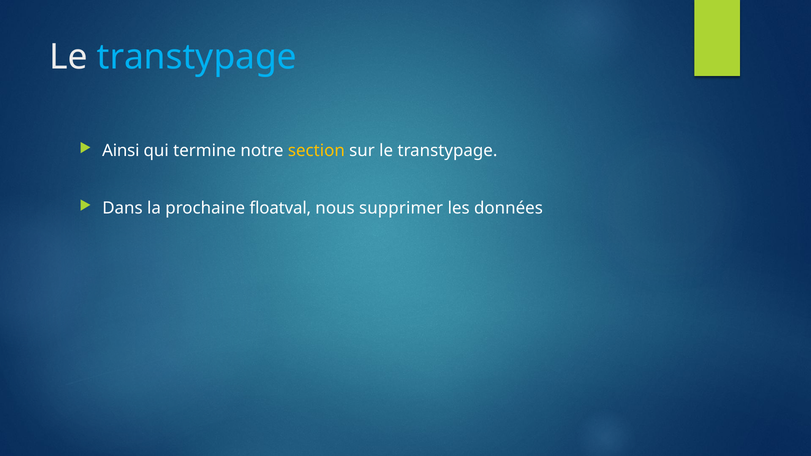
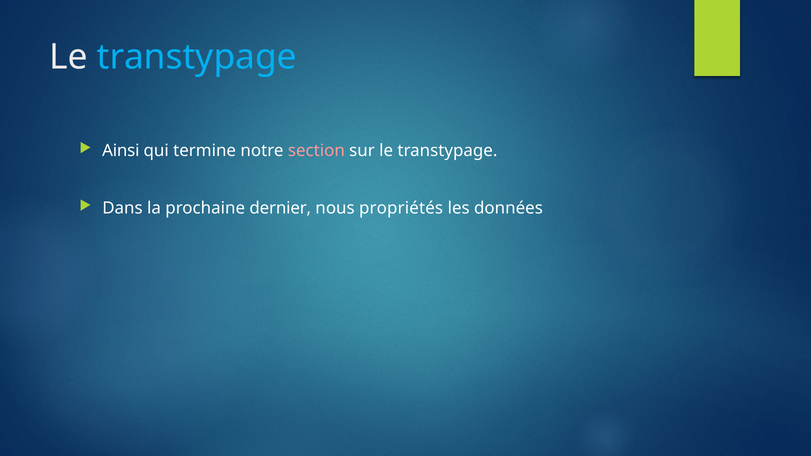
section colour: yellow -> pink (316, 151)
floatval: floatval -> dernier (280, 208)
supprimer: supprimer -> propriétés (401, 208)
